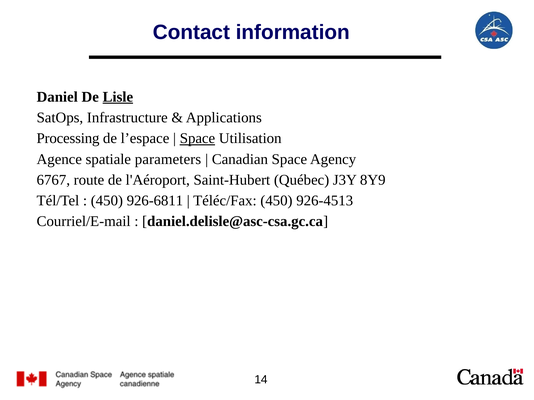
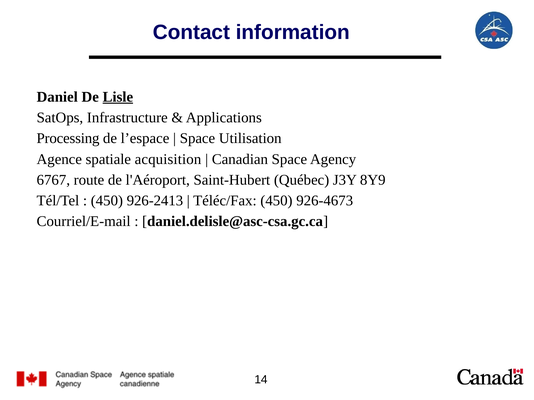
Space underline: present -> none (197, 139)
parameters: parameters -> acquisition (168, 159)
926-6811: 926-6811 -> 926-2413 (155, 201)
926-4513: 926-4513 -> 926-4673 (325, 201)
